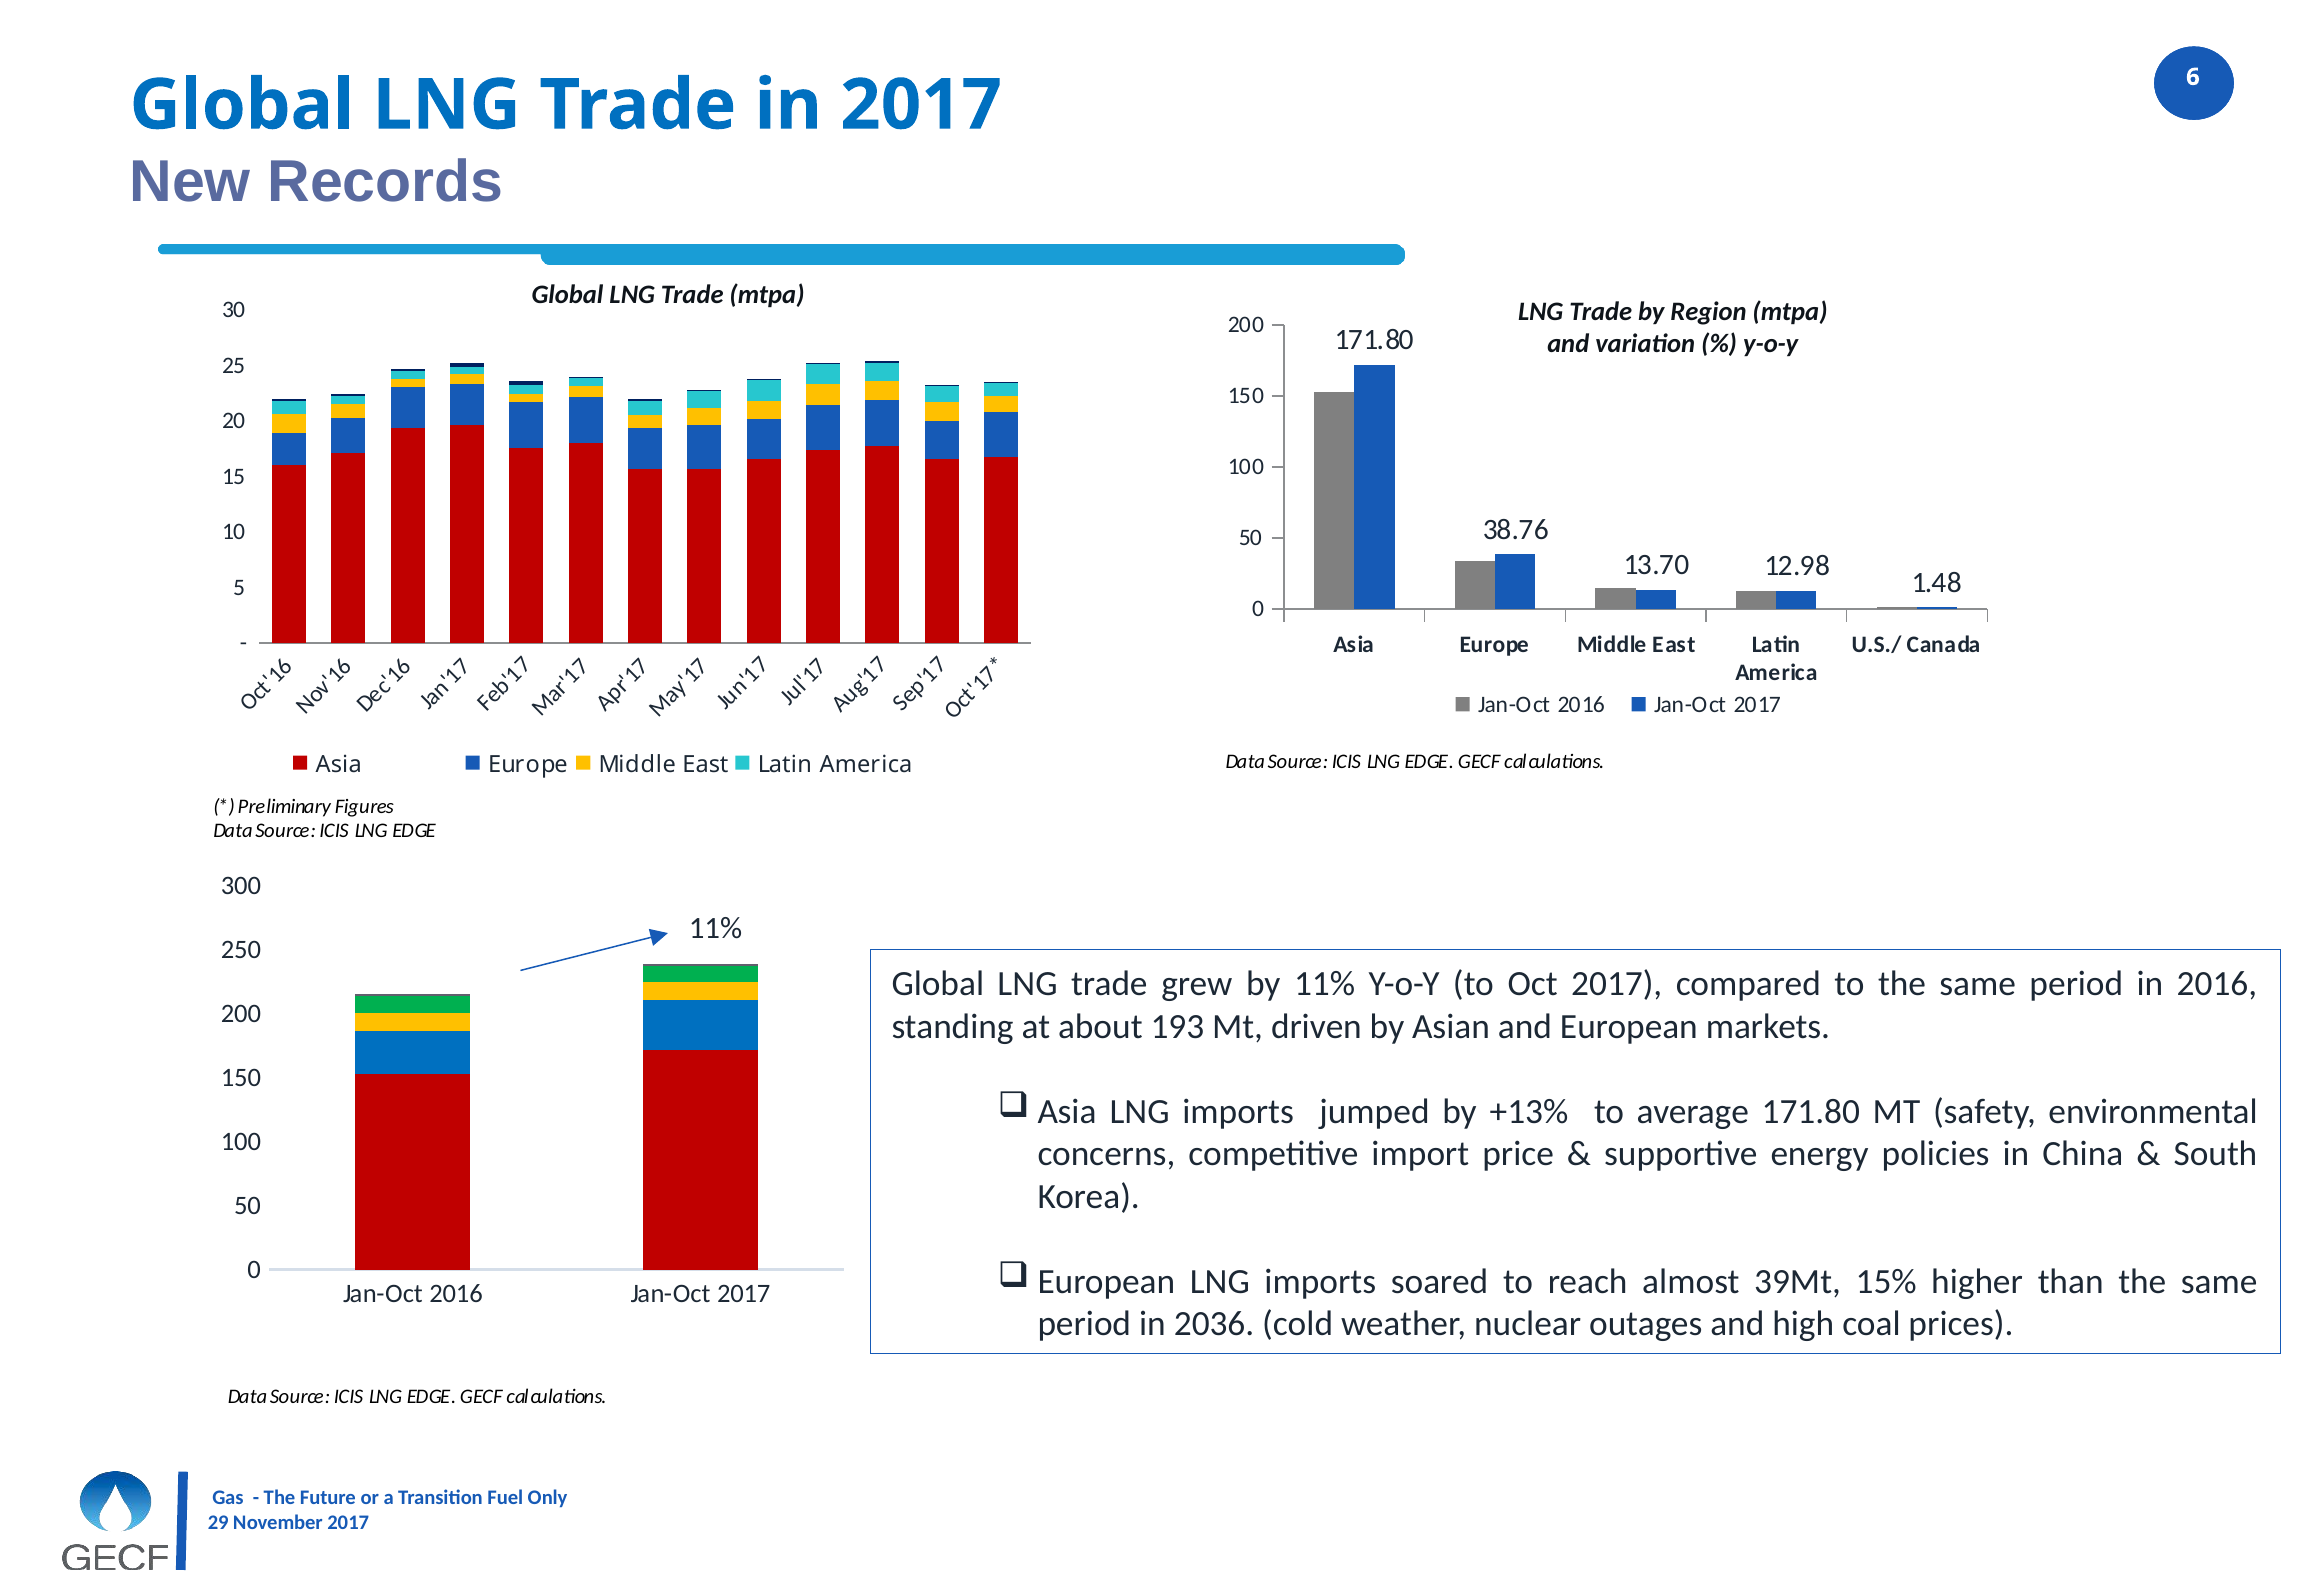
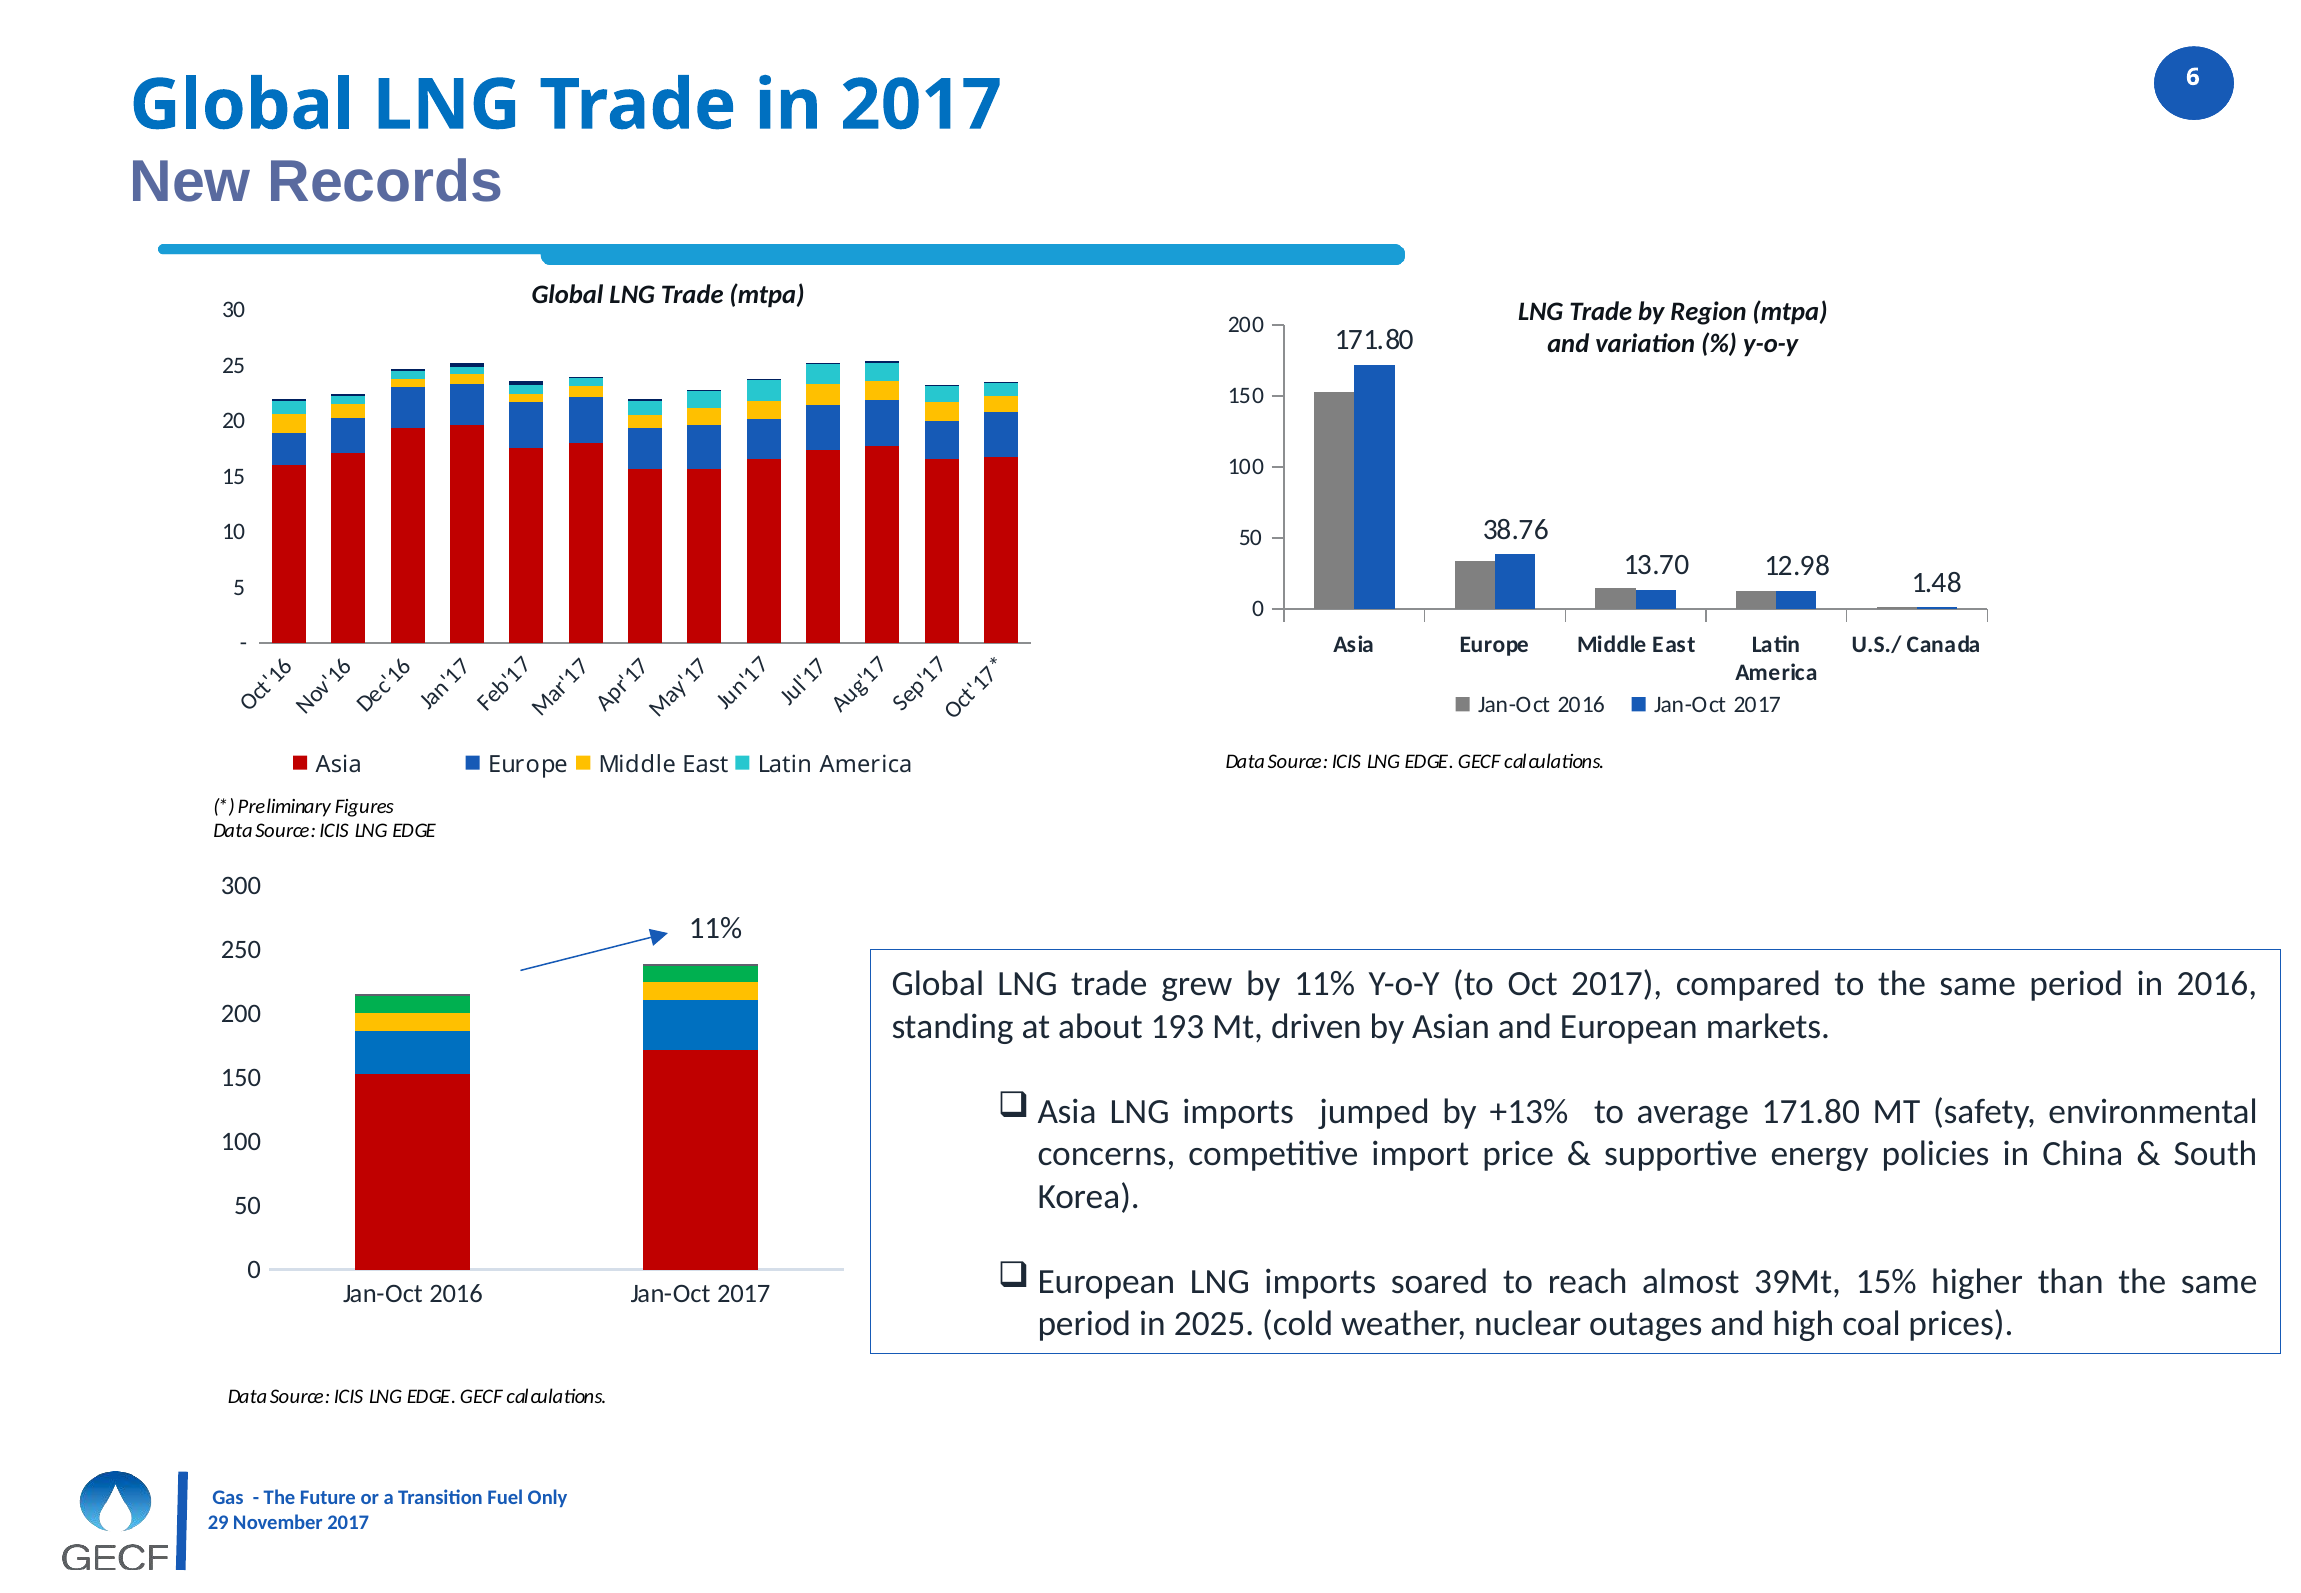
2036: 2036 -> 2025 (1214, 1324)
